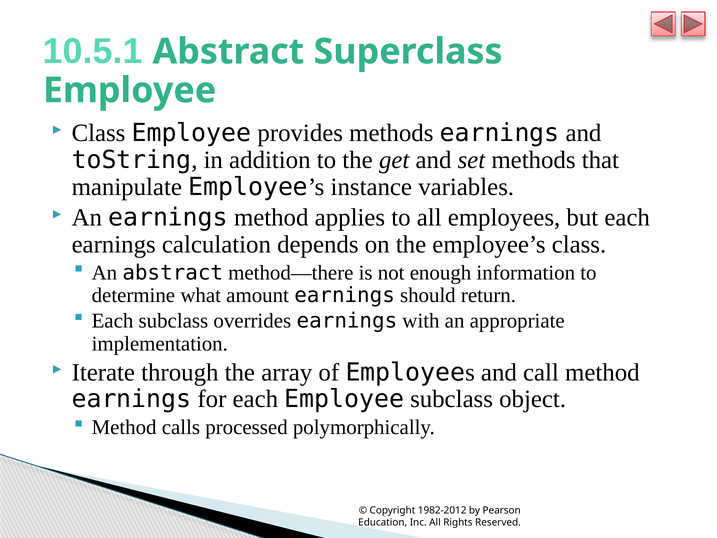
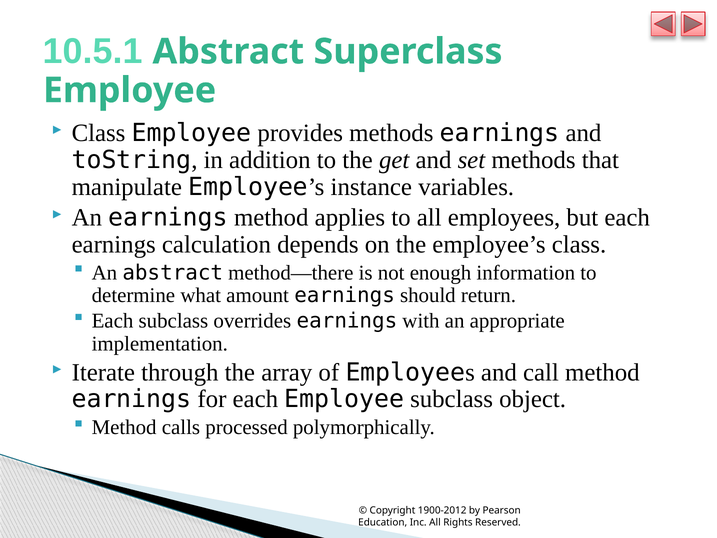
1982-2012: 1982-2012 -> 1900-2012 (442, 510)
